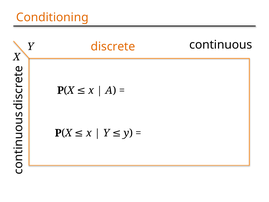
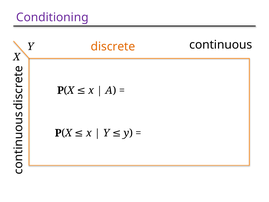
Conditioning colour: orange -> purple (52, 17)
